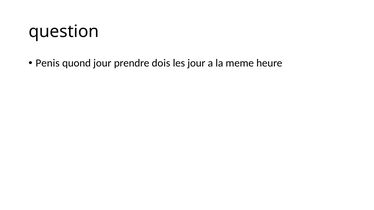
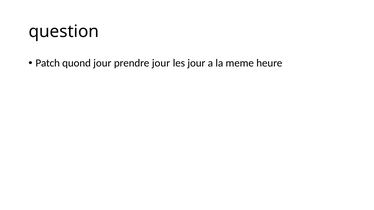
Penis: Penis -> Patch (48, 63)
prendre dois: dois -> jour (161, 63)
